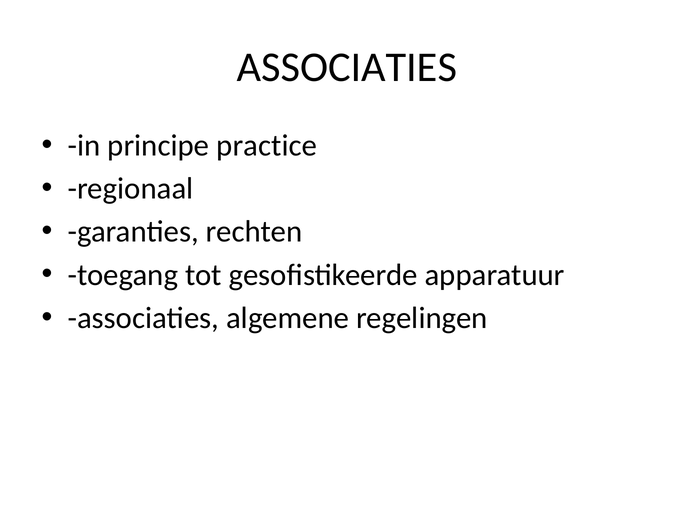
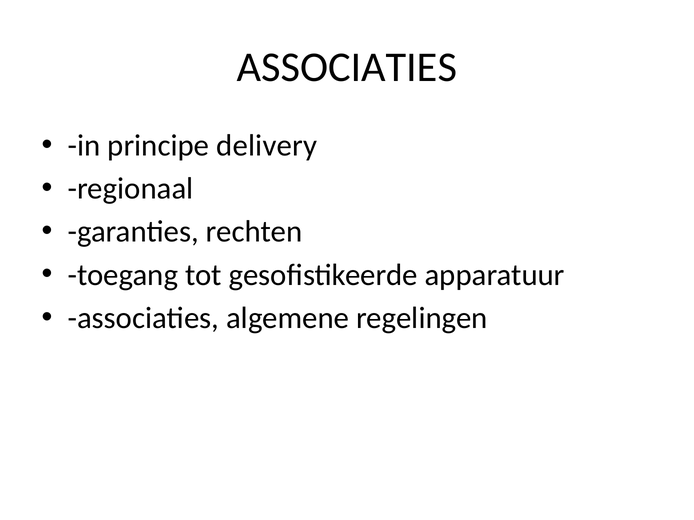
practice: practice -> delivery (267, 146)
